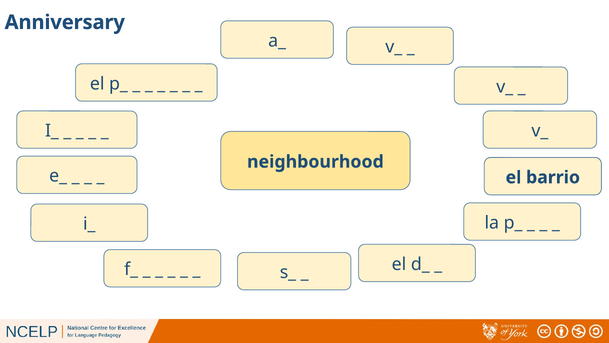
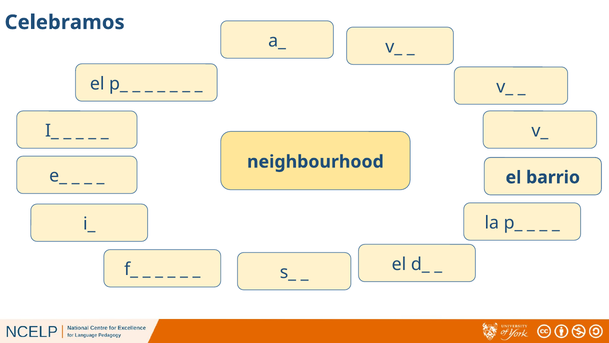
Anniversary: Anniversary -> Celebramos (65, 22)
